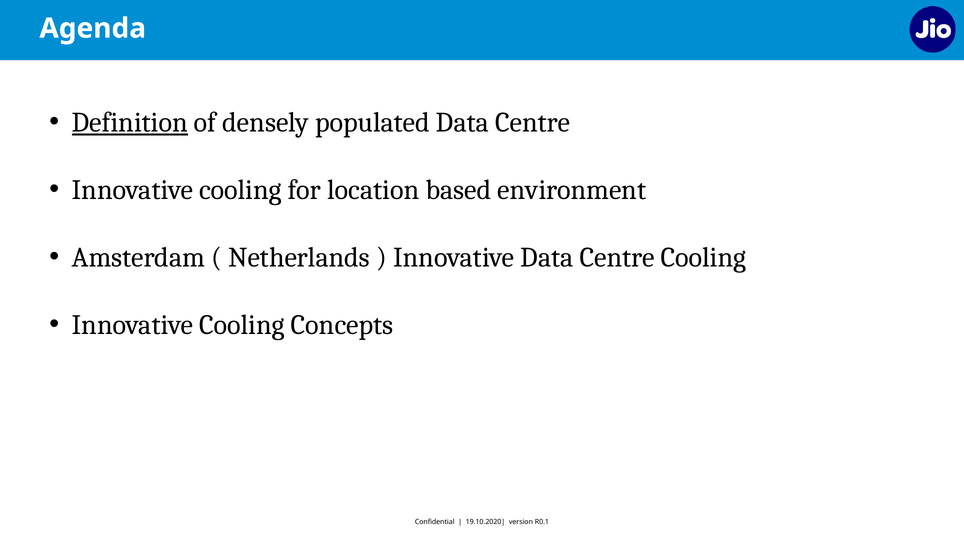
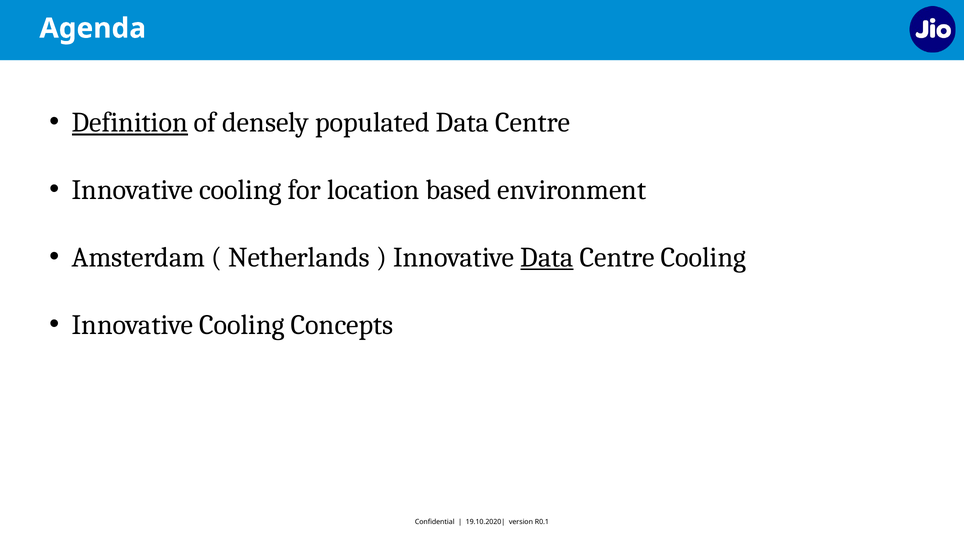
Data underline: none -> present (547, 257)
